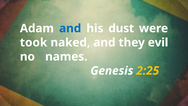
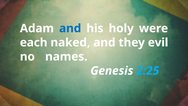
dust: dust -> holy (121, 28)
took: took -> each (34, 42)
2:25 colour: yellow -> light blue (148, 71)
